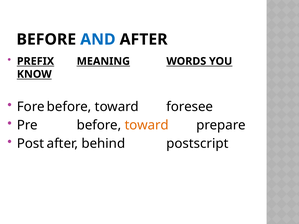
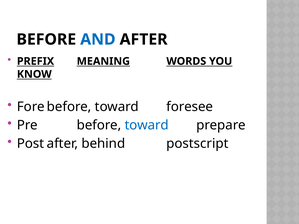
toward colour: orange -> blue (147, 125)
